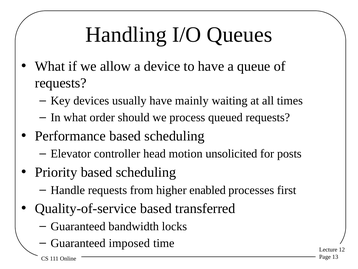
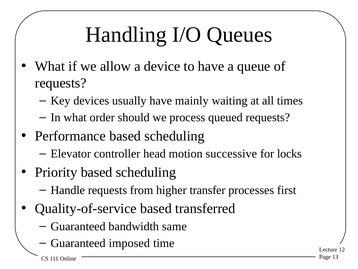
unsolicited: unsolicited -> successive (231, 153)
posts: posts -> locks (289, 153)
enabled: enabled -> transfer (208, 190)
locks: locks -> same (174, 226)
